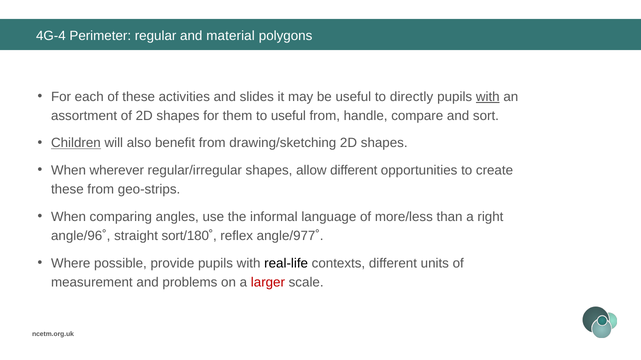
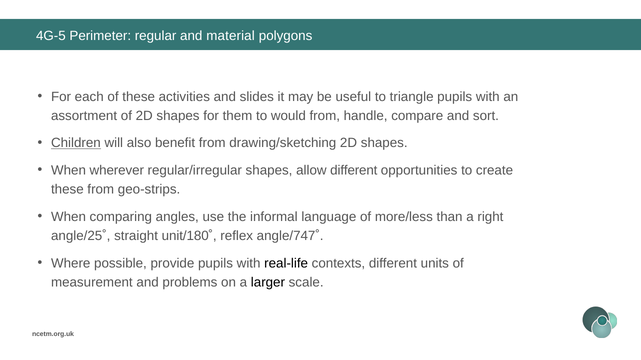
4G-4: 4G-4 -> 4G-5 (51, 36)
directly: directly -> triangle (412, 97)
with underline: present -> none (488, 97)
to useful: useful -> would (288, 116)
angle/96˚: angle/96˚ -> angle/25˚ (81, 236)
sort/180˚: sort/180˚ -> unit/180˚ (189, 236)
angle/977˚: angle/977˚ -> angle/747˚ (290, 236)
larger colour: red -> black (268, 283)
